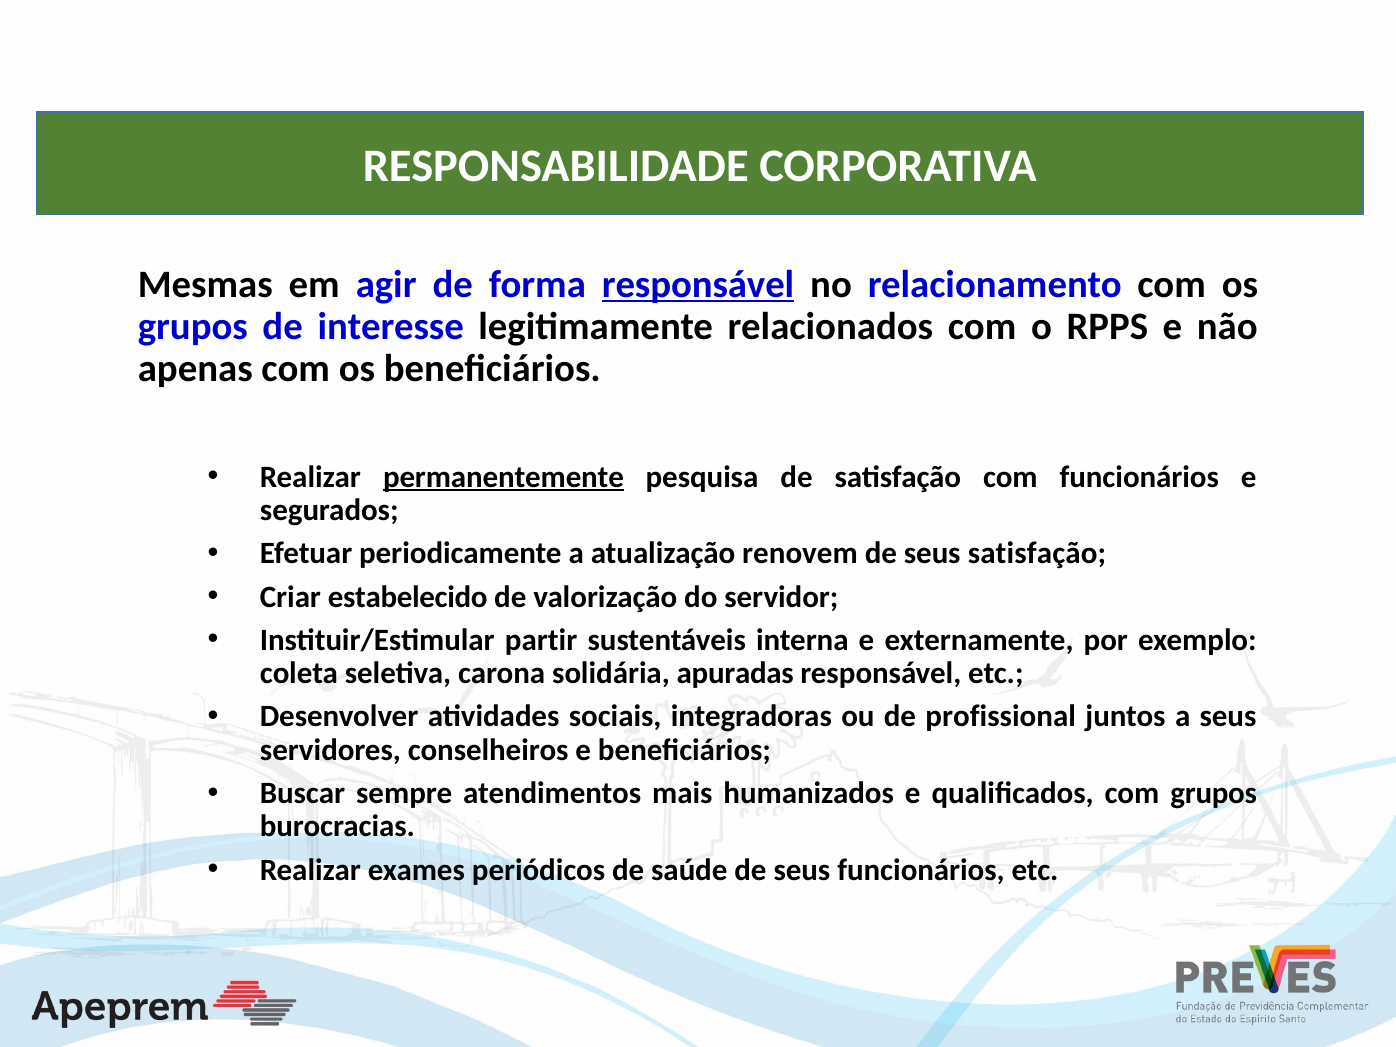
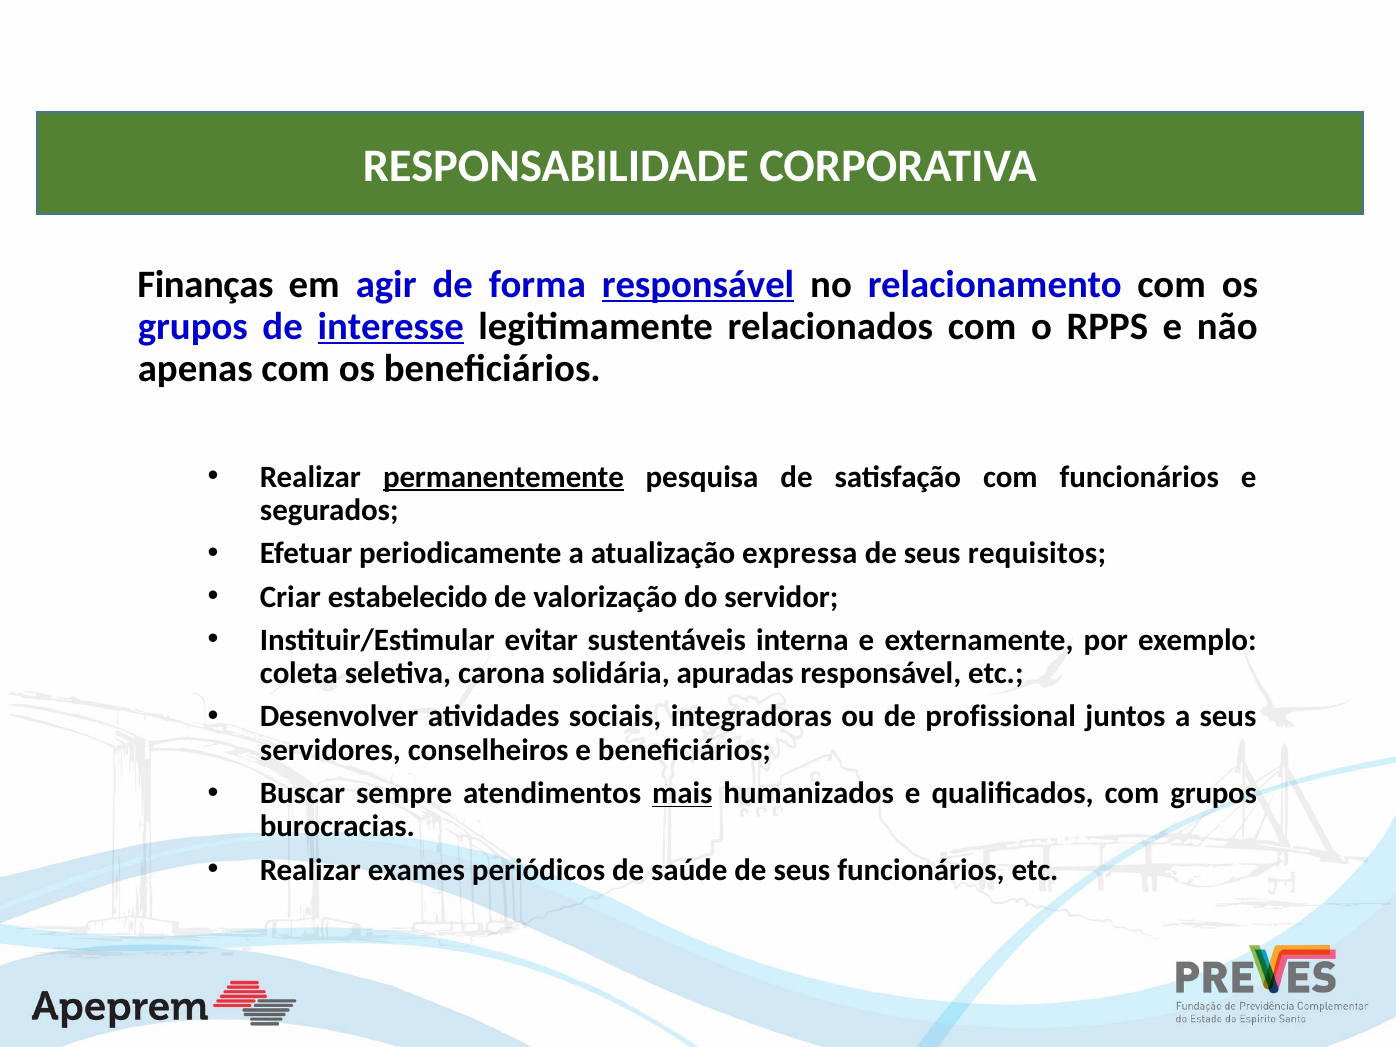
Mesmas: Mesmas -> Finanças (205, 285)
interesse underline: none -> present (391, 327)
renovem: renovem -> expressa (800, 554)
seus satisfação: satisfação -> requisitos (1037, 554)
partir: partir -> evitar (541, 640)
mais underline: none -> present (682, 793)
